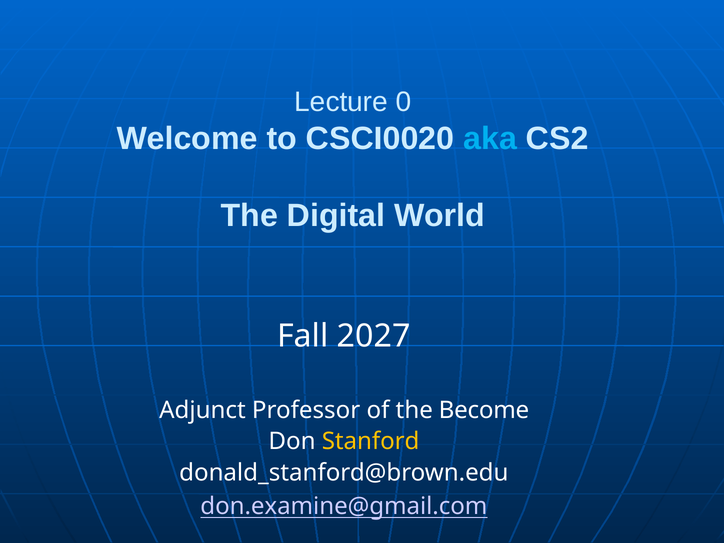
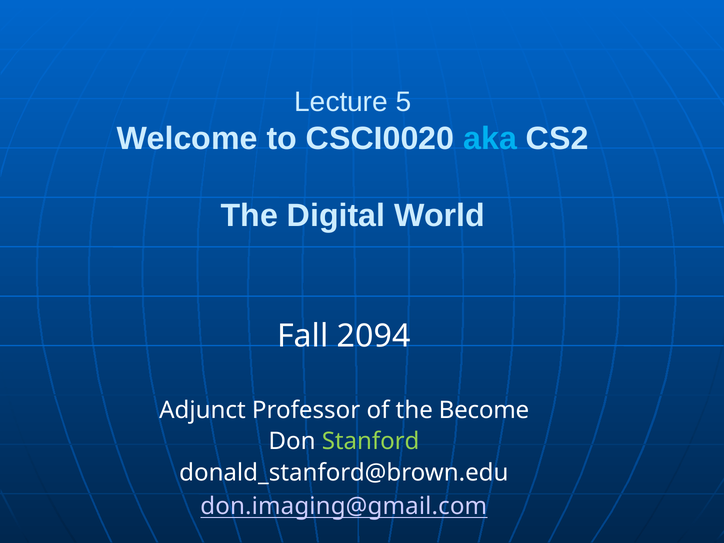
0: 0 -> 5 (404, 102)
2027: 2027 -> 2094 (374, 336)
Stanford colour: yellow -> light green (371, 442)
don.examine@gmail.com: don.examine@gmail.com -> don.imaging@gmail.com (344, 507)
